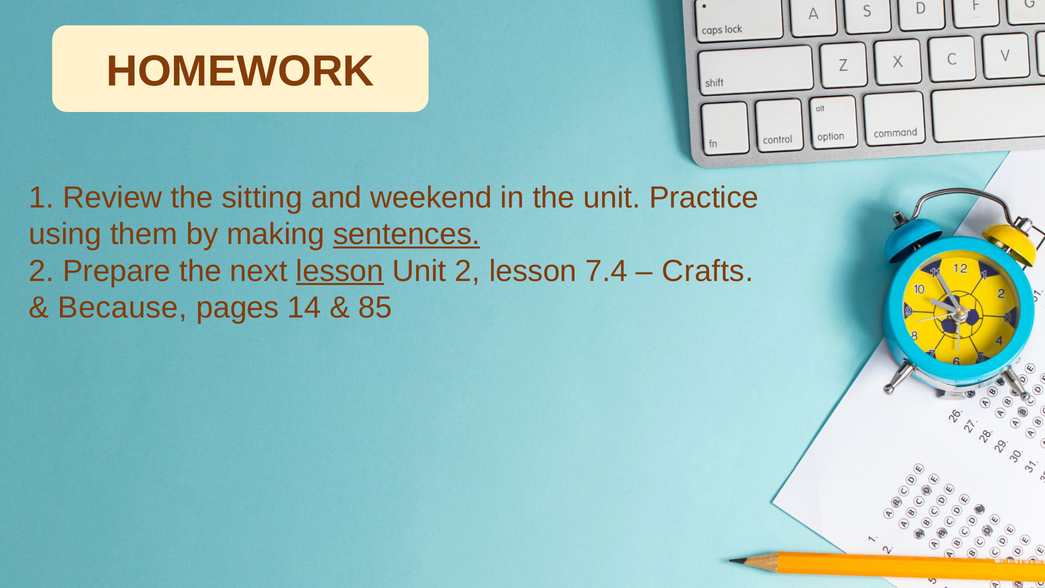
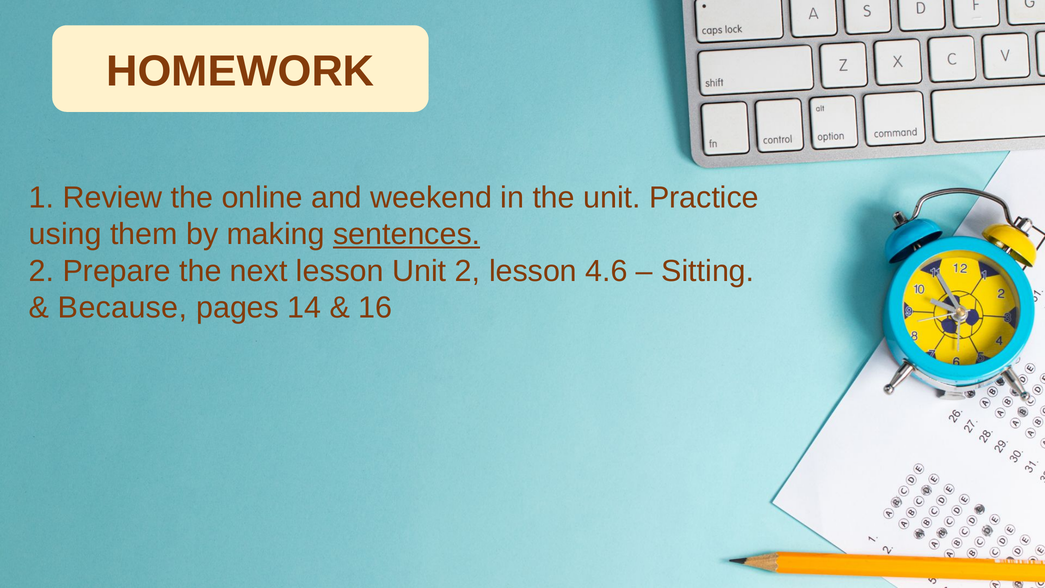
sitting: sitting -> online (262, 198)
lesson underline: present -> none (340, 271)
7.4: 7.4 -> 4.6 (606, 271)
Crafts: Crafts -> Sitting (708, 271)
85: 85 -> 16 (375, 307)
